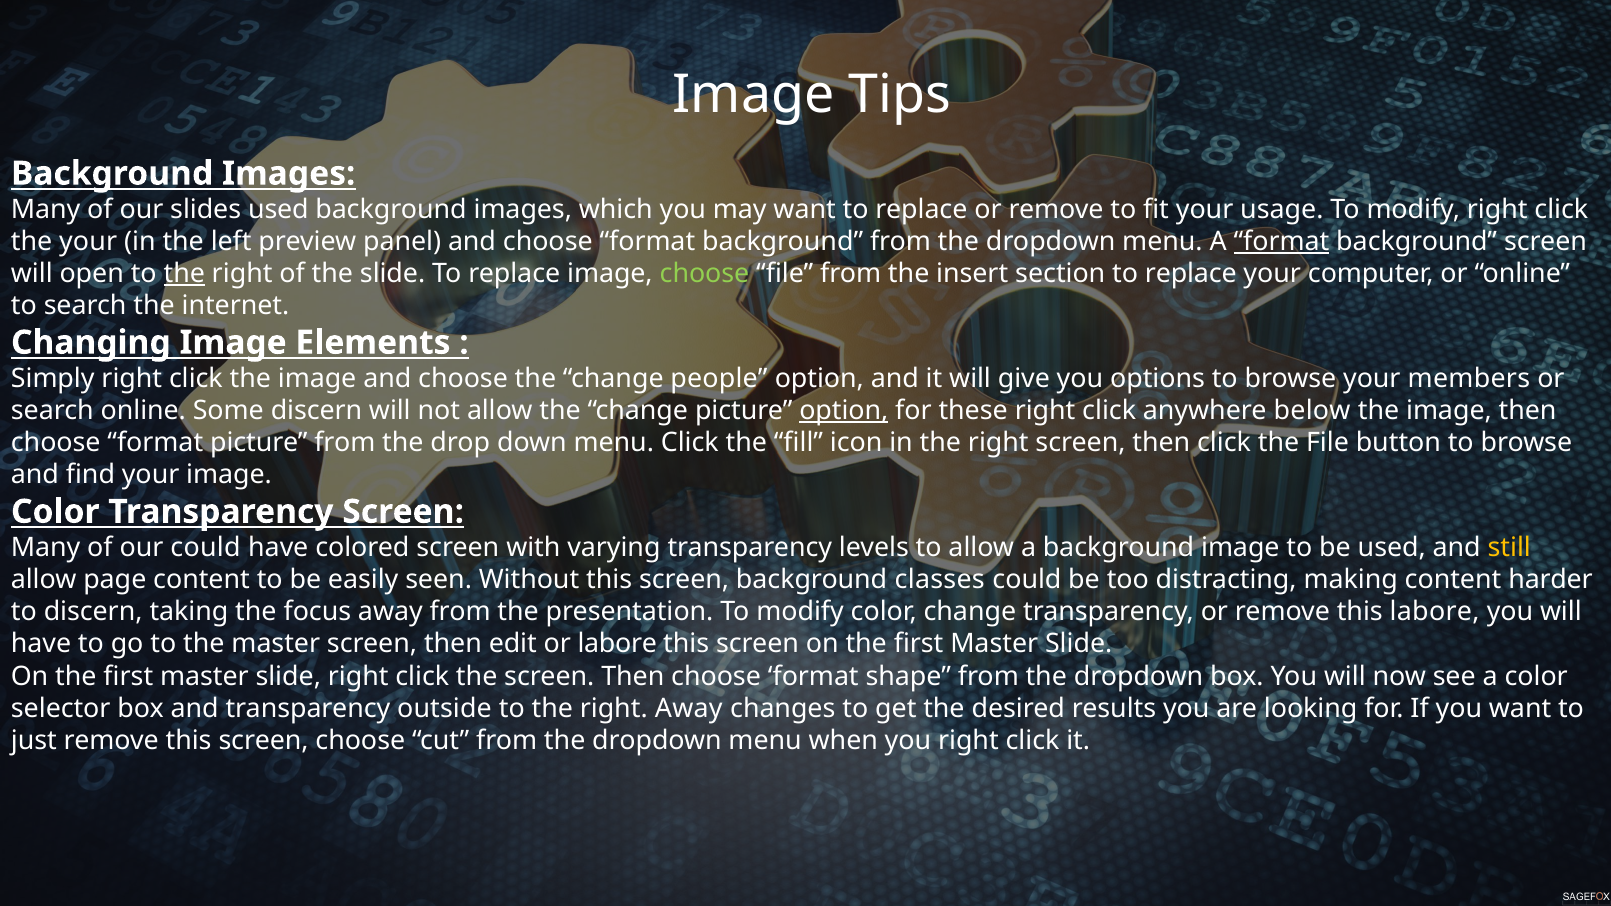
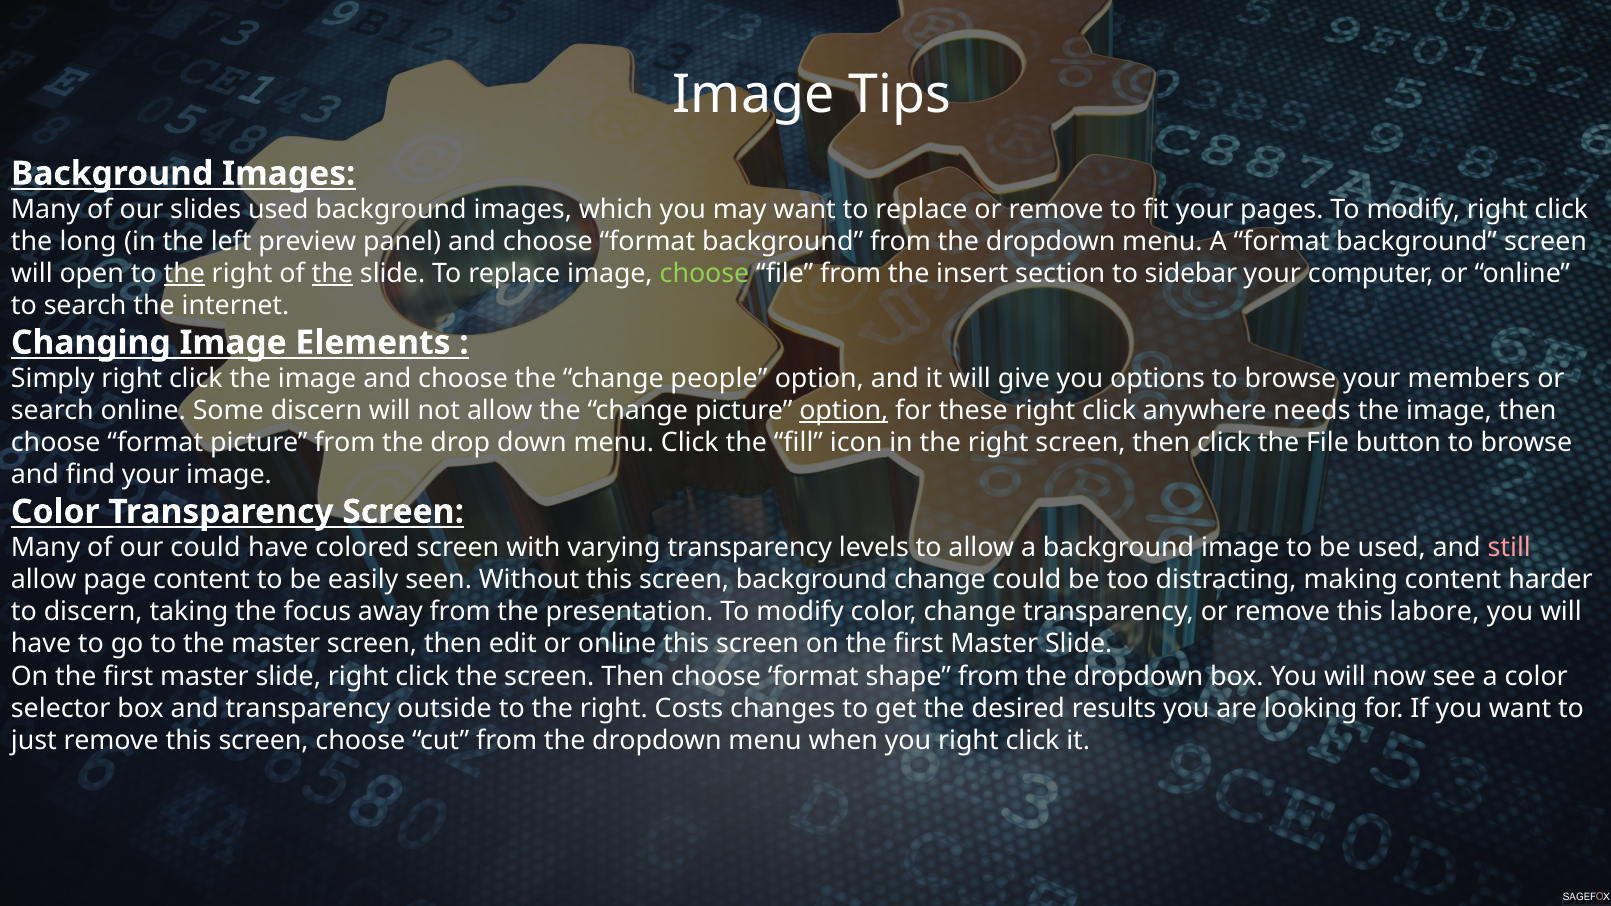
usage: usage -> pages (1282, 209)
the your: your -> long (88, 242)
format underline: present -> none (1282, 242)
the underline: none -> present (332, 274)
section to replace: replace -> sidebar (1191, 274)
below: below -> needs (1312, 411)
still colour: yellow -> pink (1509, 548)
background classes: classes -> change (940, 580)
edit or labore: labore -> online (617, 644)
right Away: Away -> Costs (689, 709)
